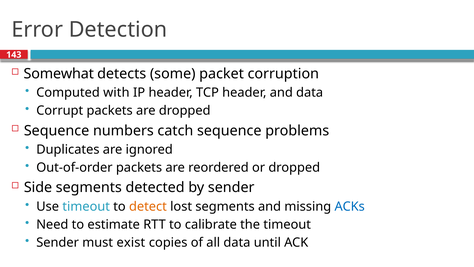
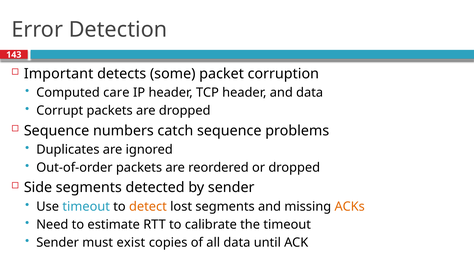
Somewhat: Somewhat -> Important (59, 74)
with: with -> care (116, 92)
ACKs colour: blue -> orange (350, 206)
